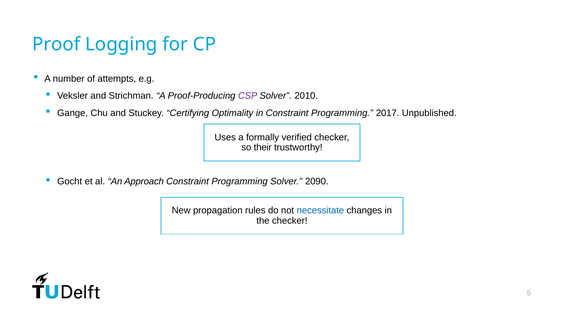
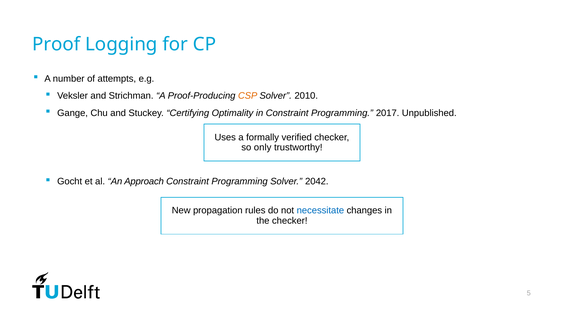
CSP colour: purple -> orange (248, 96)
their: their -> only (263, 148)
2090: 2090 -> 2042 (317, 182)
